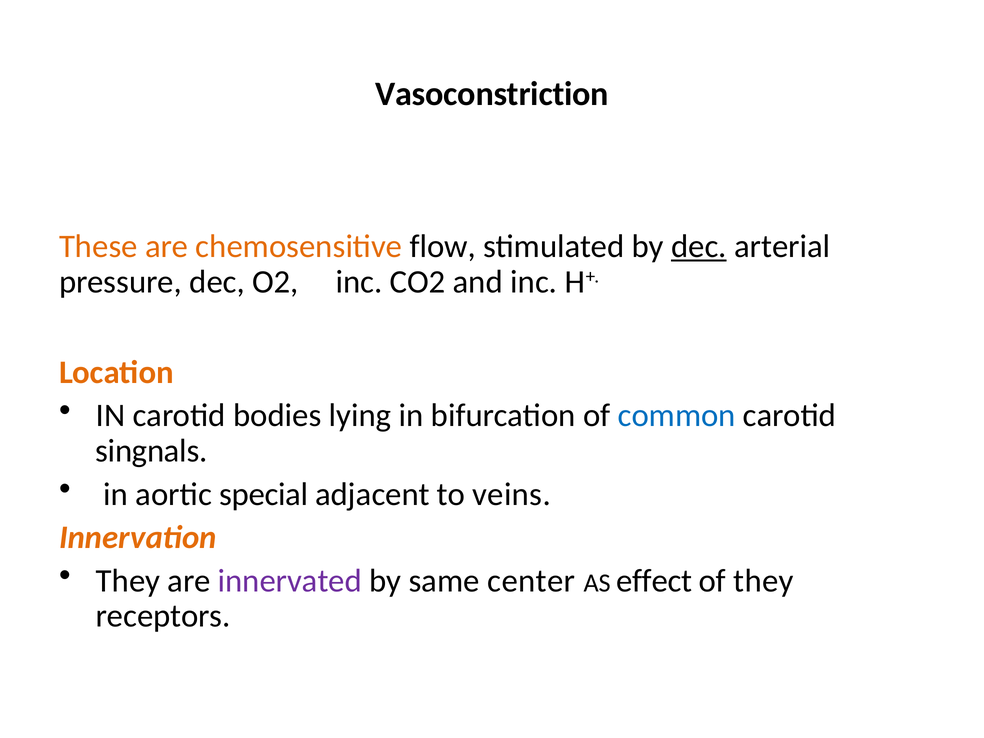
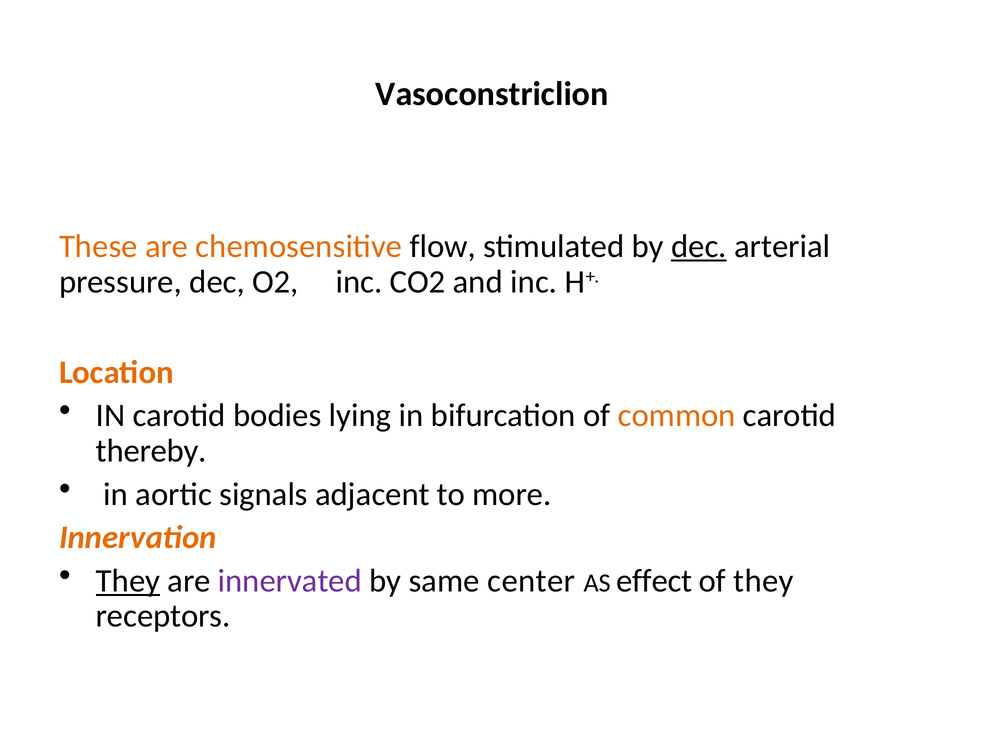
Vasoconstriction: Vasoconstriction -> Vasoconstriclion (492, 94)
common colour: blue -> orange (677, 416)
singnals: singnals -> thereby (151, 451)
special: special -> signals (264, 494)
veins: veins -> more (512, 494)
They underline: none -> present (128, 581)
